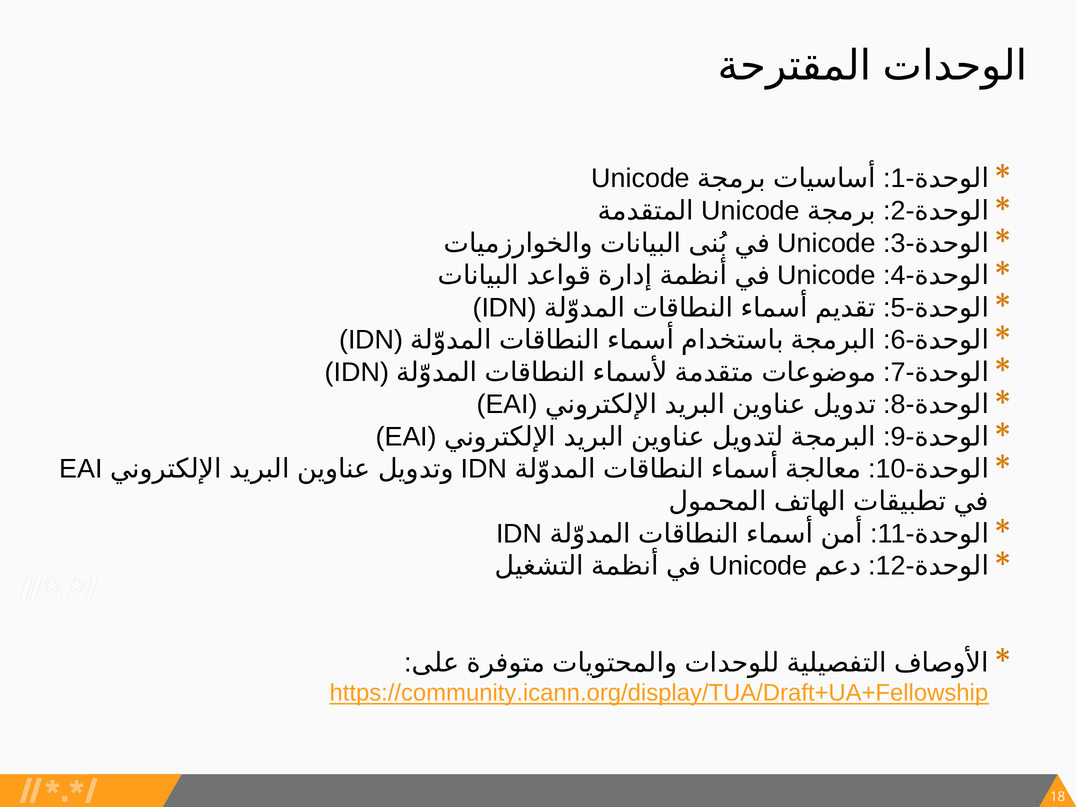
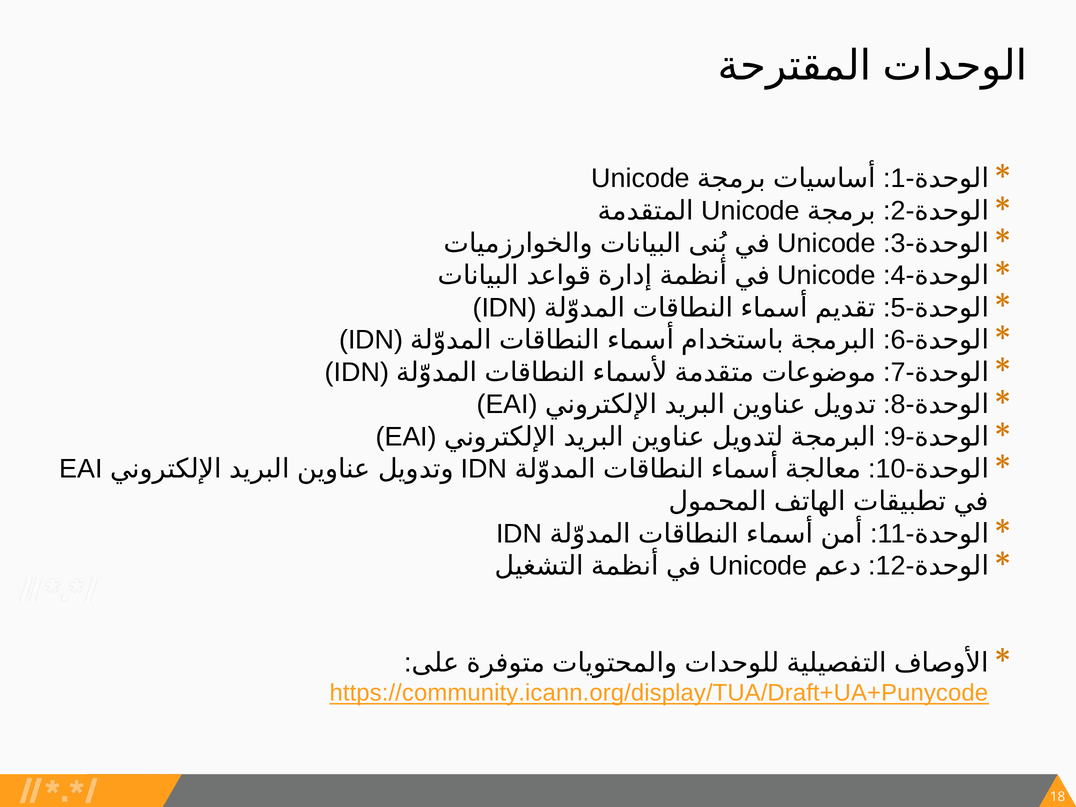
https://community.icann.org/display/TUA/Draft+UA+Fellowship: https://community.icann.org/display/TUA/Draft+UA+Fellowship -> https://community.icann.org/display/TUA/Draft+UA+Punycode (659, 693)
